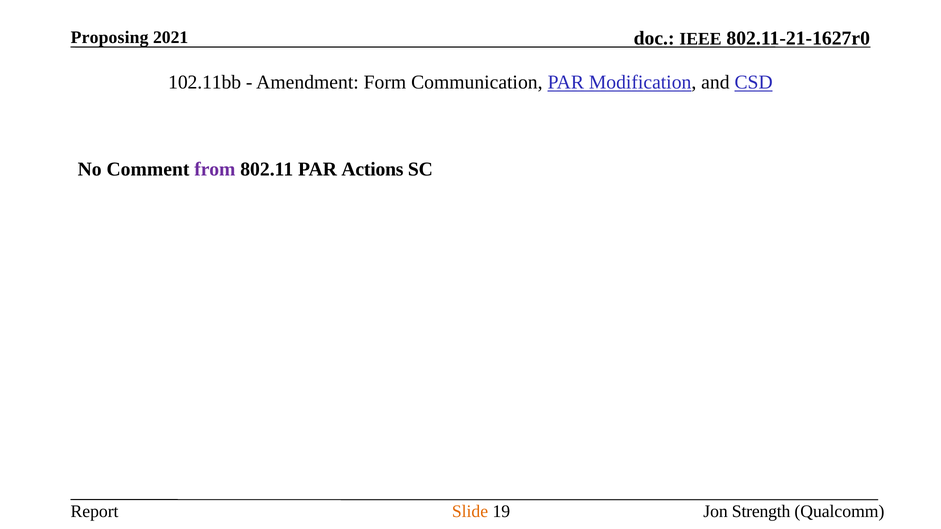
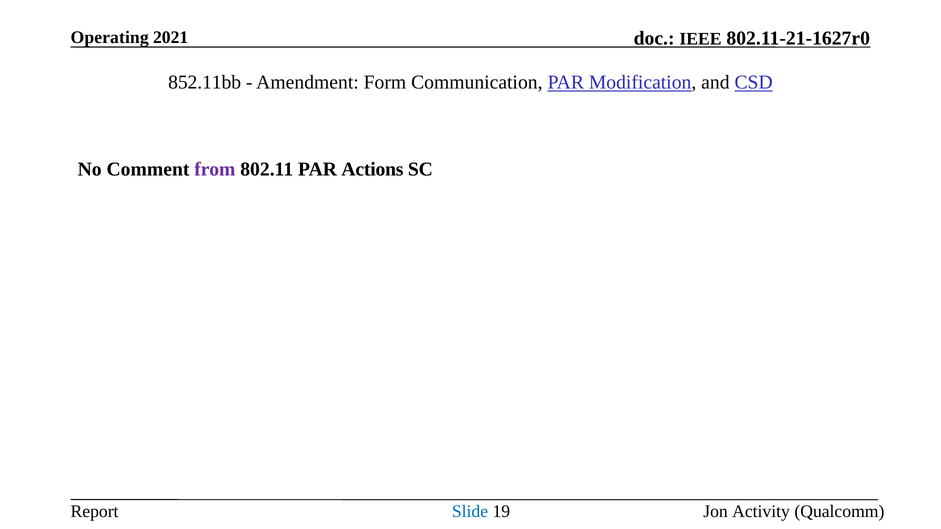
Proposing: Proposing -> Operating (110, 37)
102.11bb: 102.11bb -> 852.11bb (205, 82)
Slide colour: orange -> blue (470, 512)
Strength: Strength -> Activity (761, 512)
